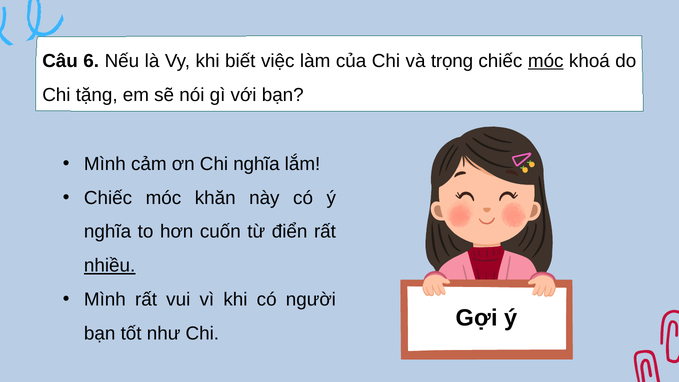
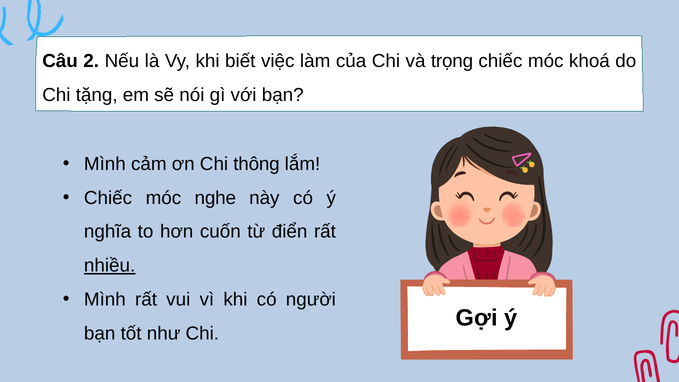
6: 6 -> 2 (91, 61)
móc underline: present -> none (546, 61)
Chi nghĩa: nghĩa -> thông (257, 164)
khăn: khăn -> nghe (215, 198)
